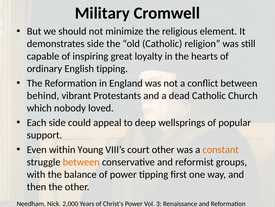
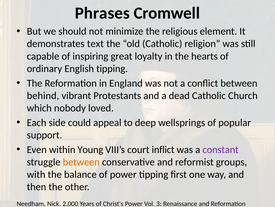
Military: Military -> Phrases (102, 13)
demonstrates side: side -> text (95, 44)
court other: other -> inflict (163, 149)
constant colour: orange -> purple (221, 149)
